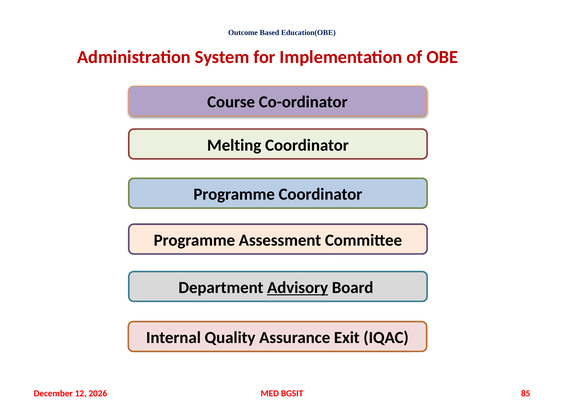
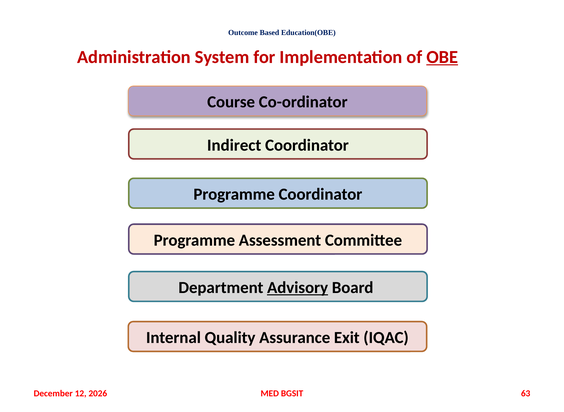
OBE underline: none -> present (442, 57)
Melting: Melting -> Indirect (234, 145)
85: 85 -> 63 (526, 393)
